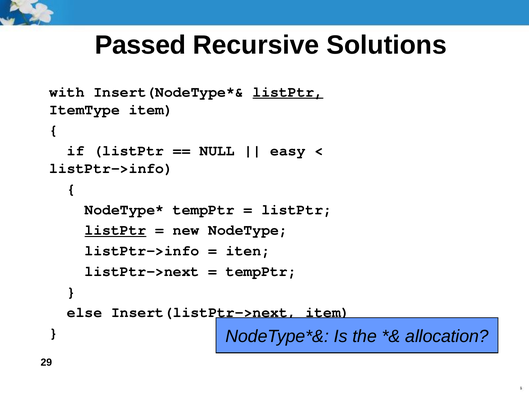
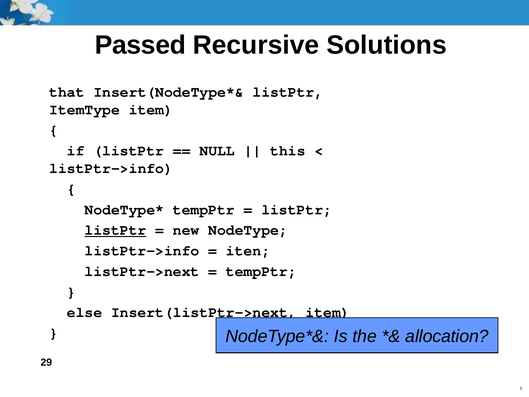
with: with -> that (67, 92)
listPtr underline: present -> none (288, 92)
easy: easy -> this (288, 151)
